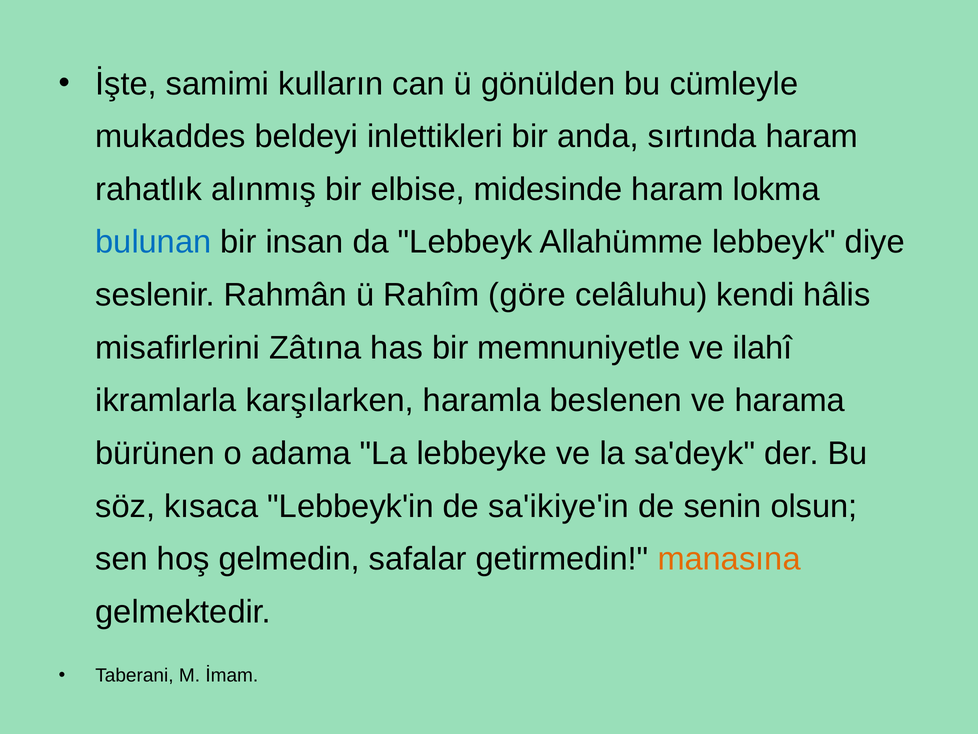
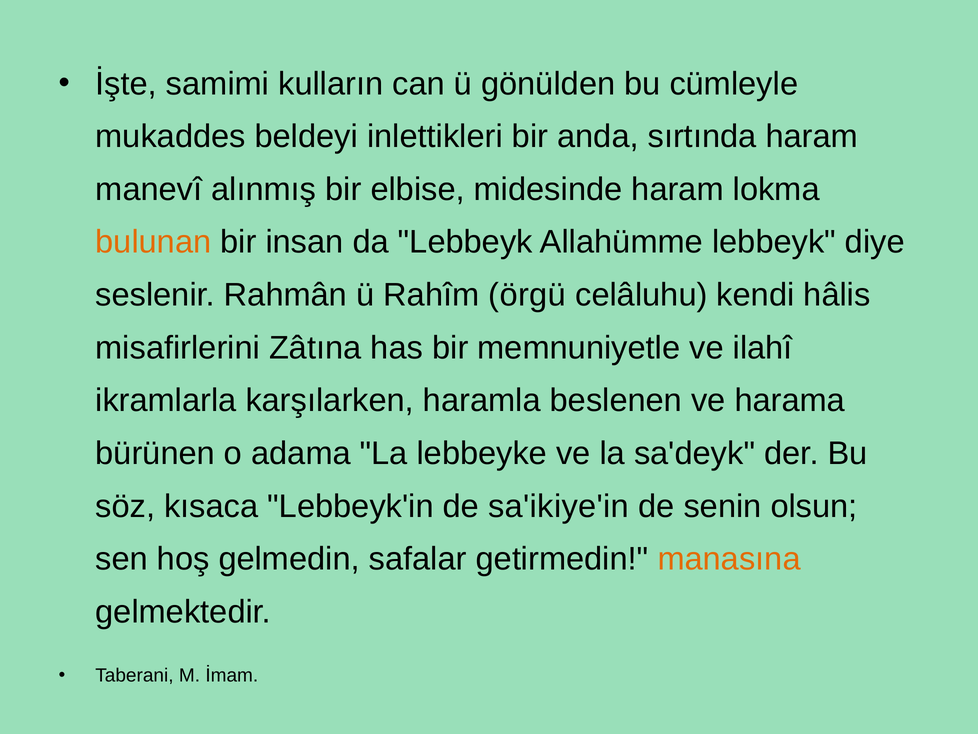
rahatlık: rahatlık -> manevî (149, 189)
bulunan colour: blue -> orange (153, 242)
göre: göre -> örgü (527, 295)
